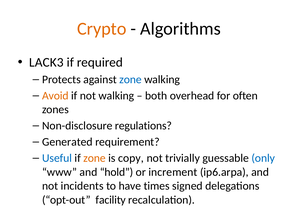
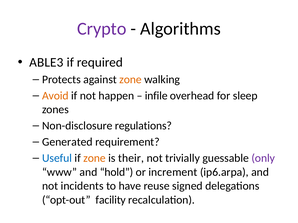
Crypto colour: orange -> purple (102, 29)
LACK3: LACK3 -> ABLE3 (46, 63)
zone colour: blue -> orange (130, 80)
not walking: walking -> happen (116, 96)
both: both -> infile (156, 96)
often: often -> sleep (245, 96)
copy: copy -> their (131, 158)
only colour: blue -> purple (263, 158)
times: times -> reuse (157, 186)
